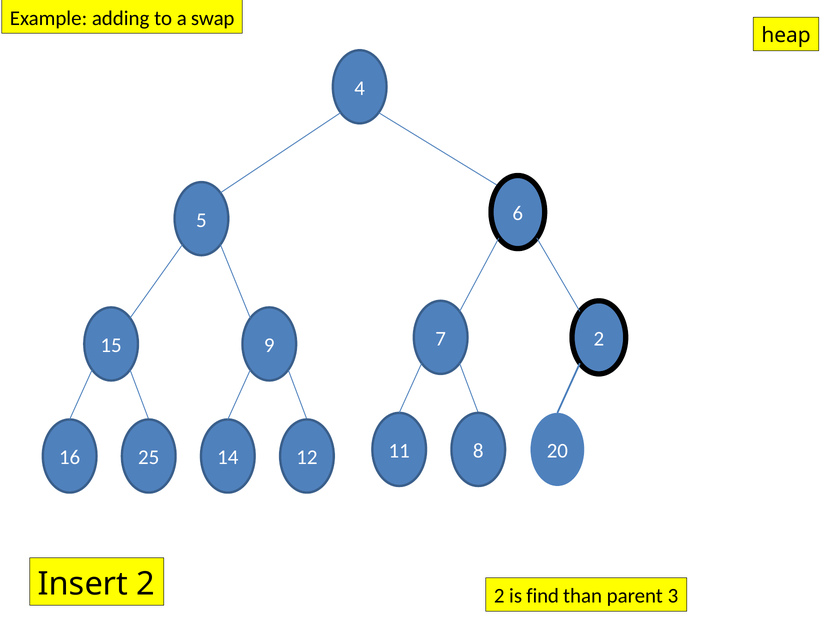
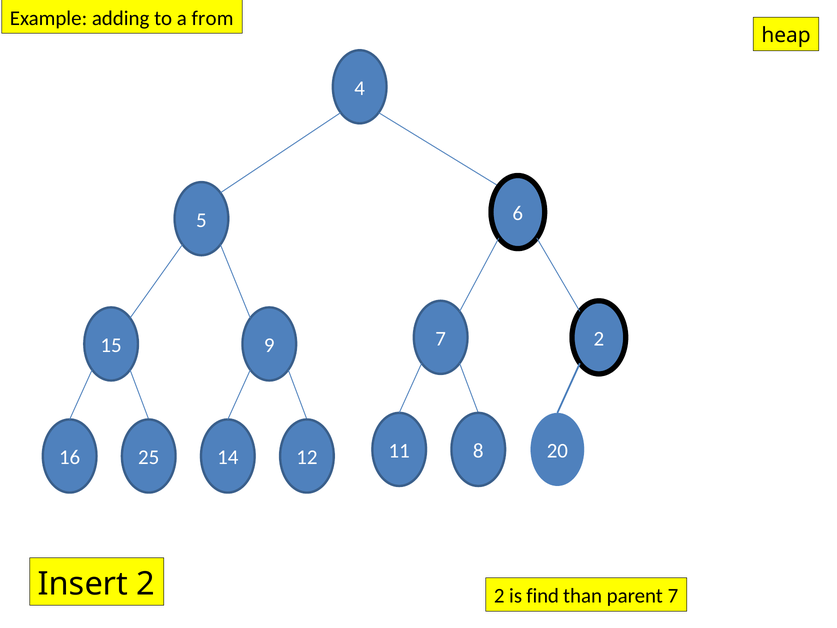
swap: swap -> from (213, 18)
parent 3: 3 -> 7 (673, 596)
